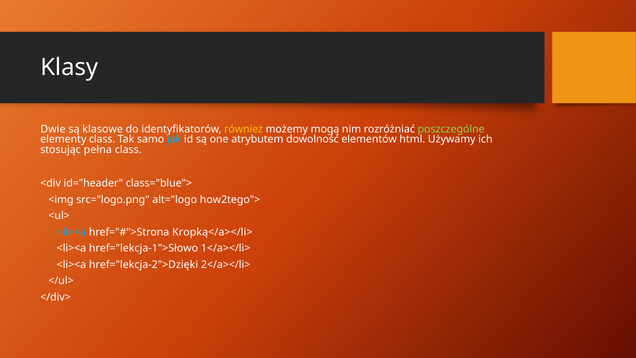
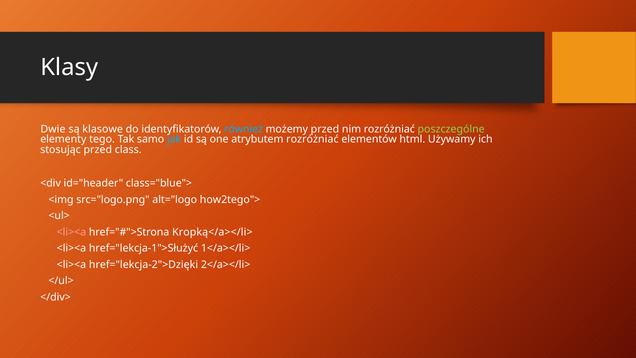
również colour: yellow -> light blue (244, 129)
możemy mogą: mogą -> przed (325, 129)
elementy class: class -> tego (102, 139)
atrybutem dowolność: dowolność -> rozróżniać (312, 139)
stosując pełna: pełna -> przed (98, 150)
<li><a colour: light blue -> pink (71, 232)
href="lekcja-1">Słowo: href="lekcja-1">Słowo -> href="lekcja-1">Służyć (144, 248)
